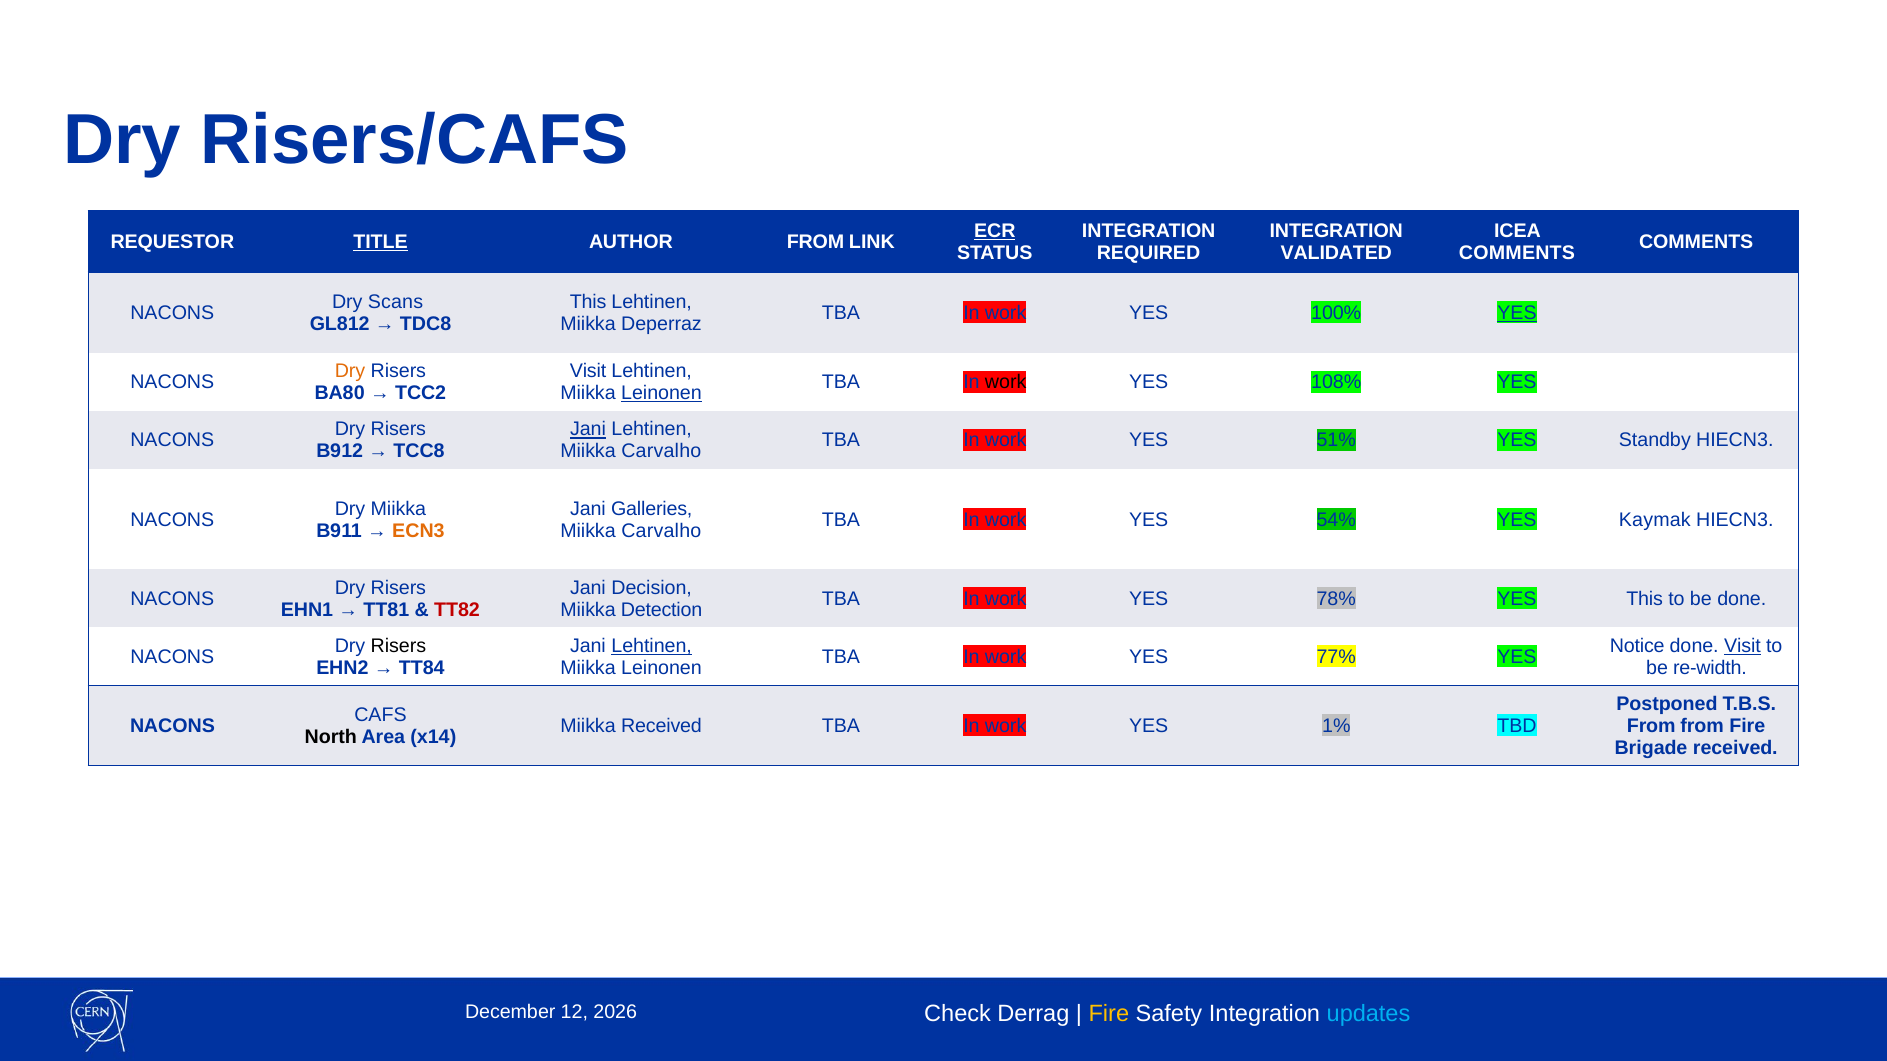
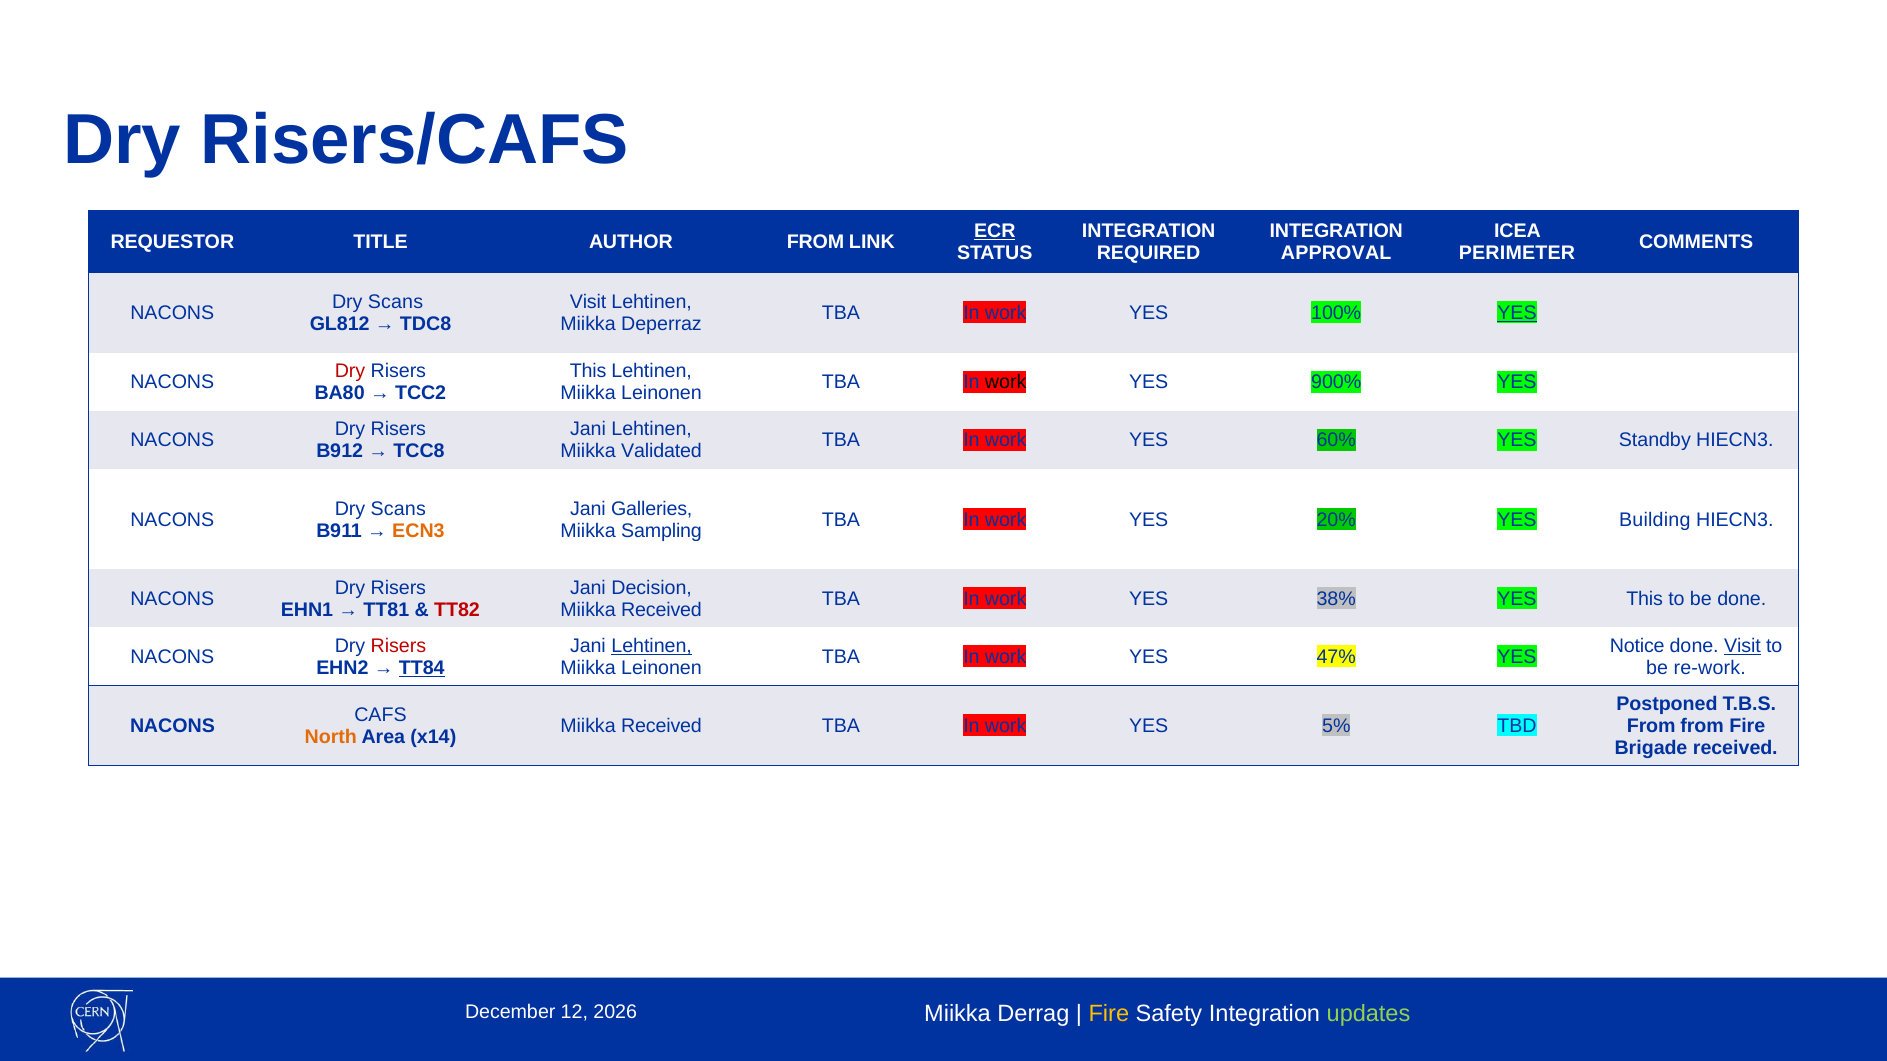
TITLE underline: present -> none (381, 242)
VALIDATED: VALIDATED -> APPROVAL (1336, 253)
COMMENTS: COMMENTS -> PERIMETER (1517, 253)
This: This -> Visit (588, 302)
Dry colour: orange -> red (350, 372)
Visit: Visit -> This (588, 372)
108%: 108% -> 900% (1336, 383)
Leinonen underline: present -> none (661, 394)
Jani underline: present -> none (588, 430)
51%: 51% -> 60% (1336, 441)
Carvalho: Carvalho -> Validated (662, 452)
Miikka: Miikka -> Scans (398, 509)
54%: 54% -> 20% (1336, 520)
Kaymak: Kaymak -> Building (1655, 520)
Carvalho: Carvalho -> Sampling (662, 531)
78%: 78% -> 38% (1336, 599)
Detection: Detection -> Received (662, 610)
Risers colour: black -> red (398, 646)
77%: 77% -> 47% (1336, 657)
TT84 underline: none -> present (422, 668)
re-width: re-width -> re-work (1710, 668)
1%: 1% -> 5% (1336, 726)
North colour: black -> orange (331, 737)
Check: Check -> Miikka (958, 1014)
updates colour: light blue -> light green (1369, 1014)
